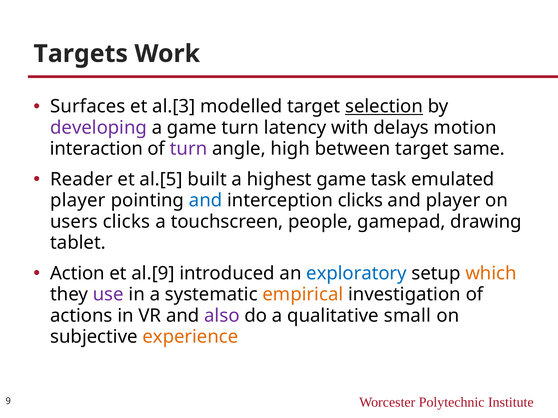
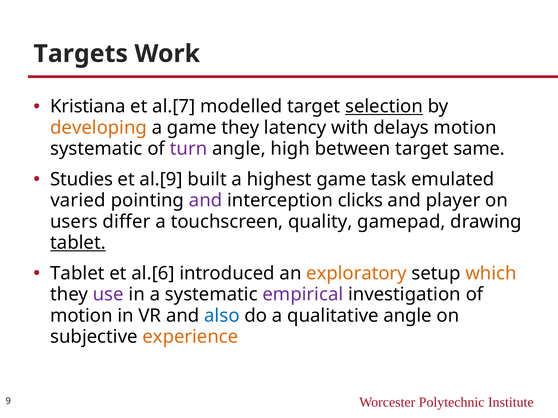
Surfaces: Surfaces -> Kristiana (88, 107)
al.[3: al.[3 -> al.[7 (174, 107)
developing colour: purple -> orange (99, 128)
game turn: turn -> they (240, 128)
interaction: interaction -> systematic (96, 149)
Reader: Reader -> Studies (82, 179)
al.[5: al.[5 -> al.[9 (161, 179)
player: player -> varied (78, 201)
and colour: blue -> purple (206, 201)
users clicks: clicks -> differ (126, 222)
people: people -> quality (320, 222)
tablet underline: none -> present (78, 243)
Action: Action -> Tablet (77, 274)
al.[9: al.[9 -> al.[6 (153, 274)
exploratory colour: blue -> orange (356, 274)
empirical colour: orange -> purple (303, 295)
actions: actions -> motion (81, 316)
also colour: purple -> blue (222, 316)
qualitative small: small -> angle (408, 316)
